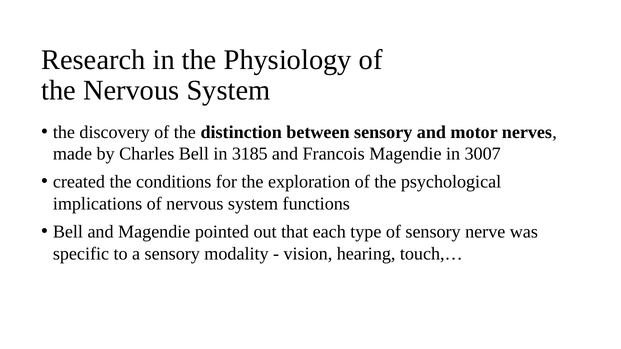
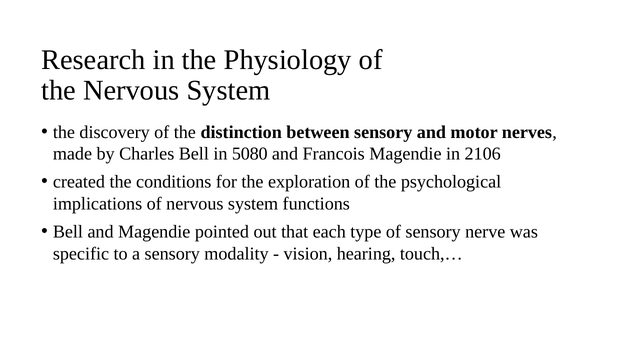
3185: 3185 -> 5080 (250, 154)
3007: 3007 -> 2106 (483, 154)
